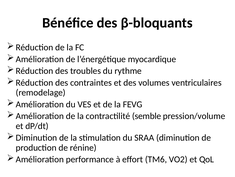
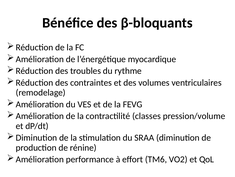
semble: semble -> classes (147, 116)
